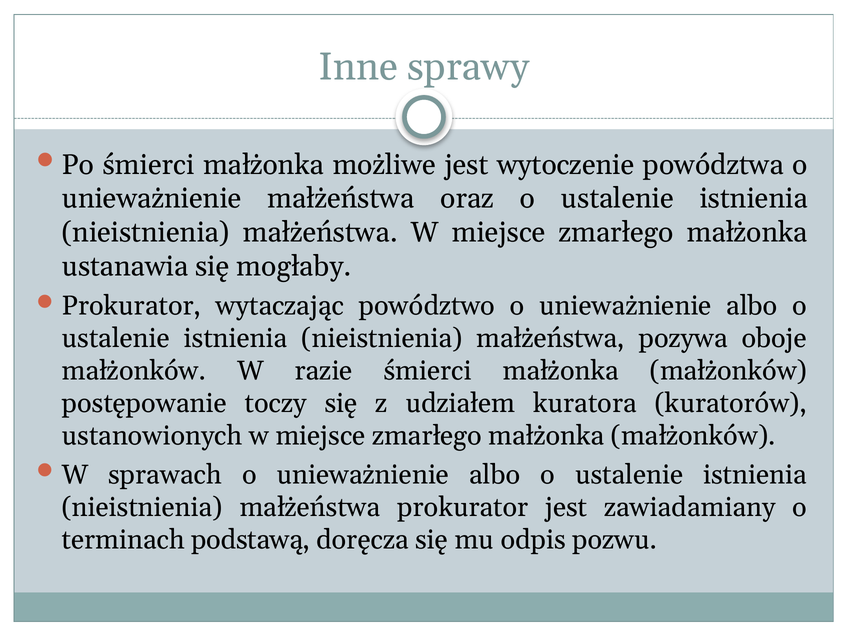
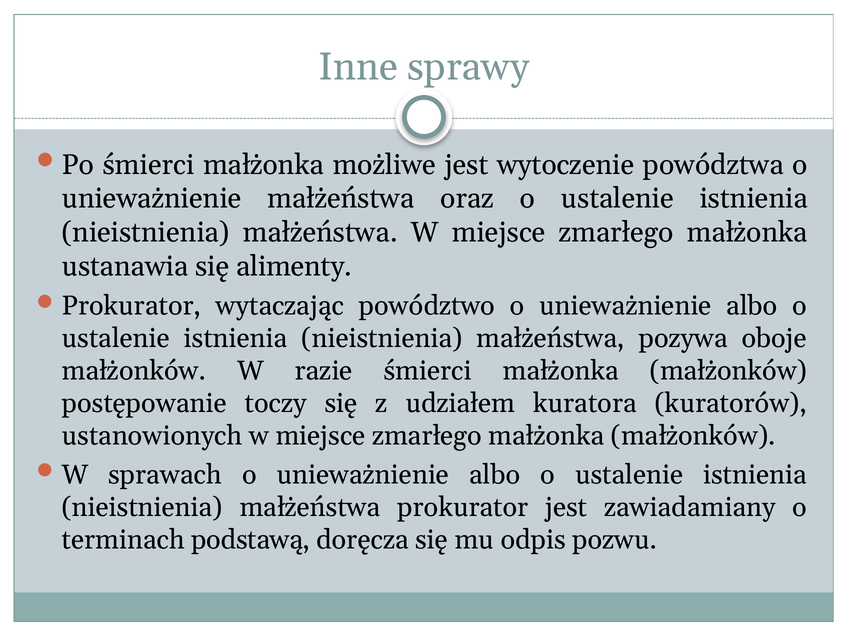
mogłaby: mogłaby -> alimenty (294, 267)
